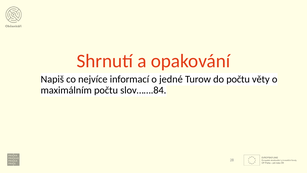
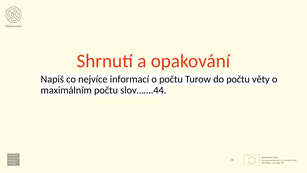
jedné: jedné -> počtu (171, 79)
slov…….84: slov…….84 -> slov…….44 (143, 90)
